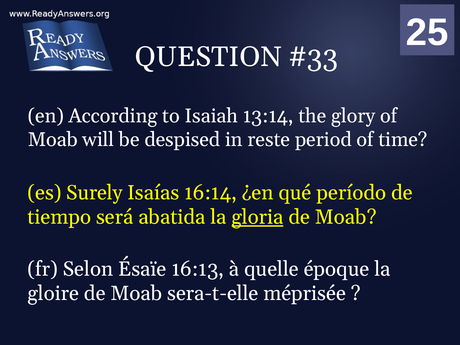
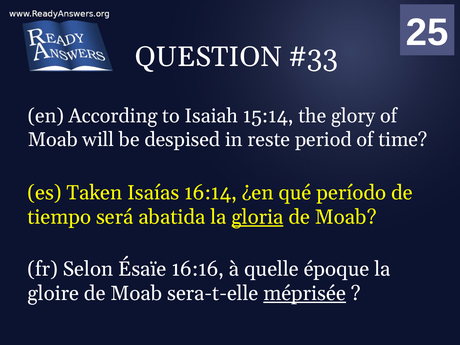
13:14: 13:14 -> 15:14 (268, 116)
Surely: Surely -> Taken (94, 193)
16:13: 16:13 -> 16:16 (198, 269)
méprisée underline: none -> present (305, 294)
